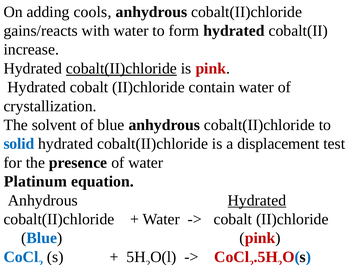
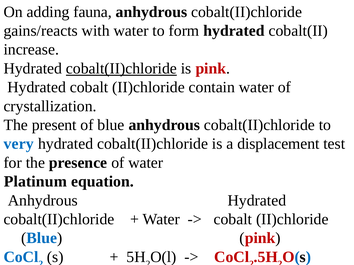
cools: cools -> fauna (93, 12)
solvent: solvent -> present (54, 125)
solid: solid -> very (19, 144)
Hydrated underline: present -> none (257, 201)
